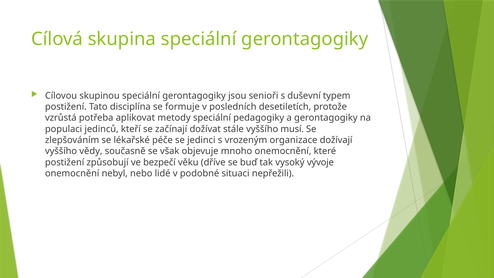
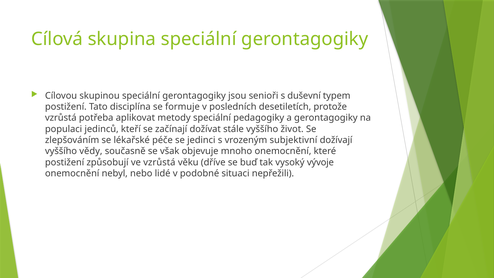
musí: musí -> život (292, 129)
organizace: organizace -> subjektivní (293, 140)
ve bezpečí: bezpečí -> vzrůstá (159, 162)
